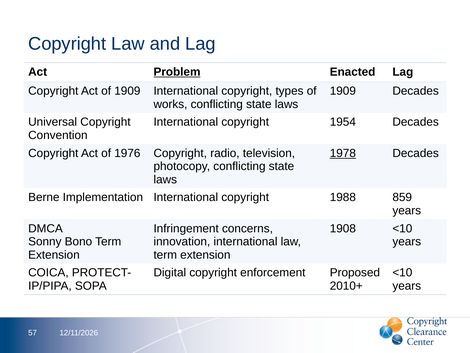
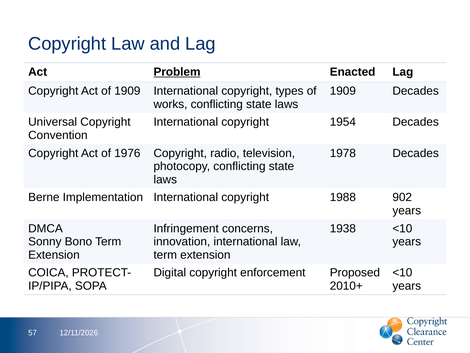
1978 underline: present -> none (343, 153)
859: 859 -> 902 (402, 197)
1908: 1908 -> 1938 (343, 228)
